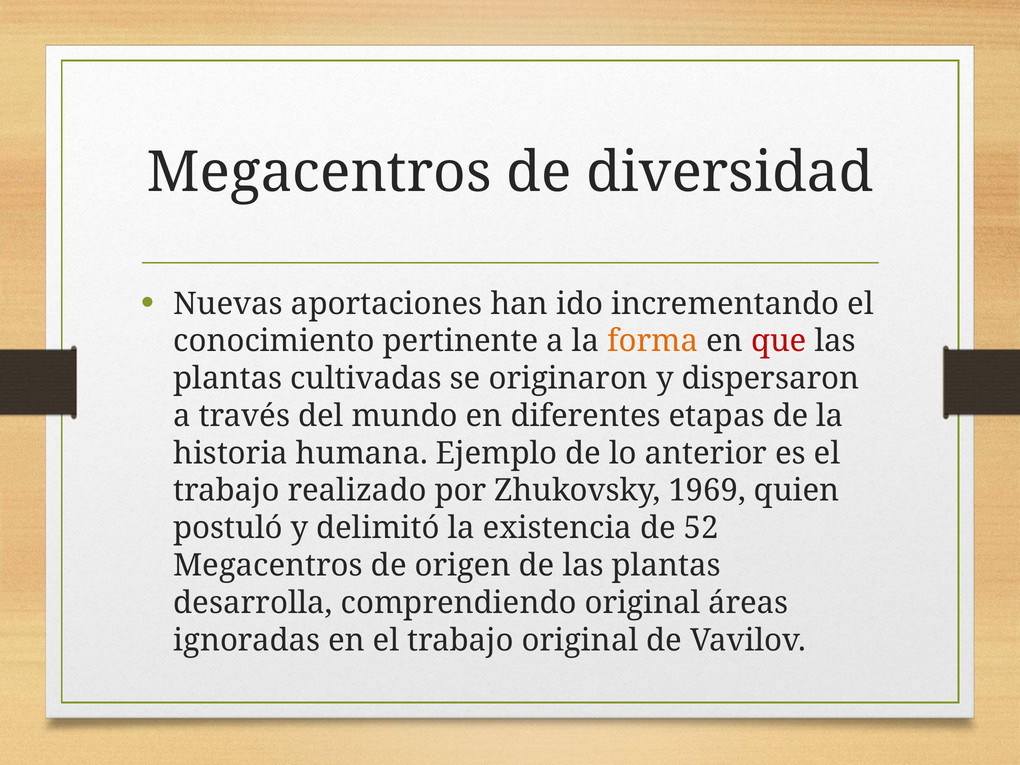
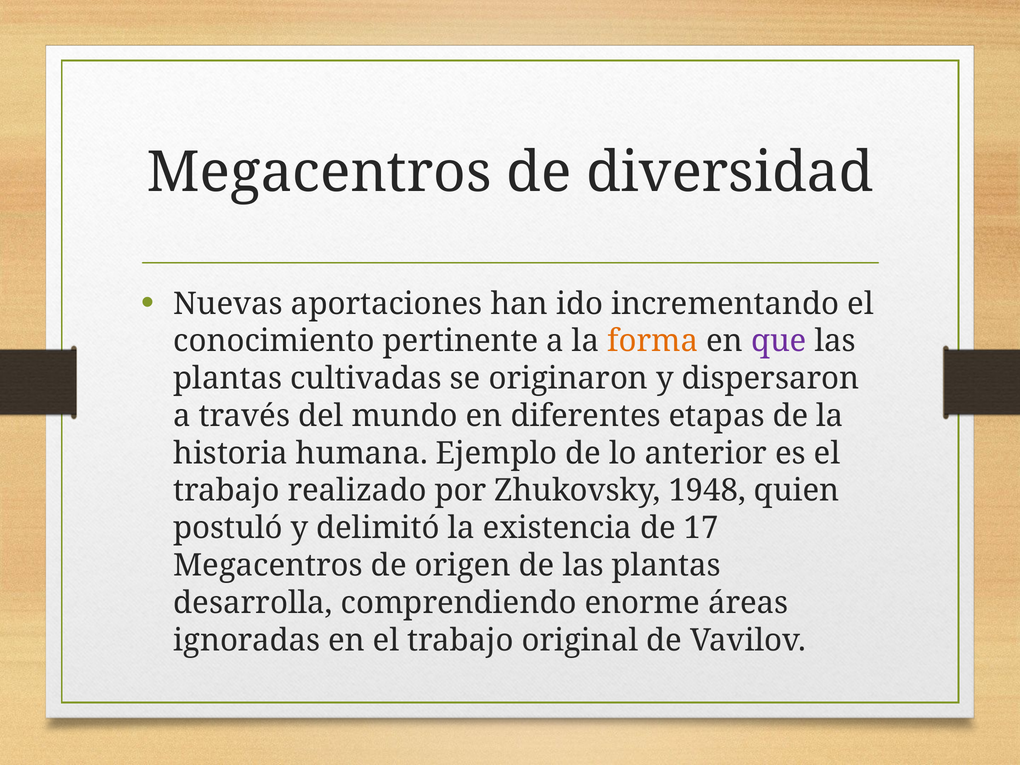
que colour: red -> purple (779, 341)
1969: 1969 -> 1948 (707, 491)
52: 52 -> 17 (701, 528)
comprendiendo original: original -> enorme (642, 603)
